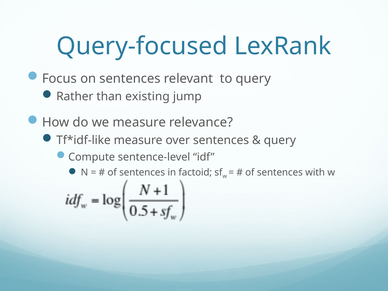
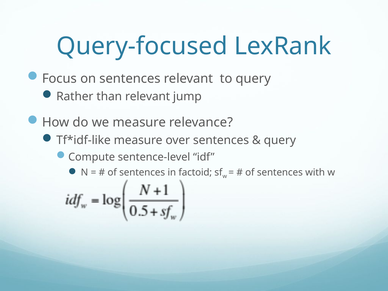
than existing: existing -> relevant (148, 97)
